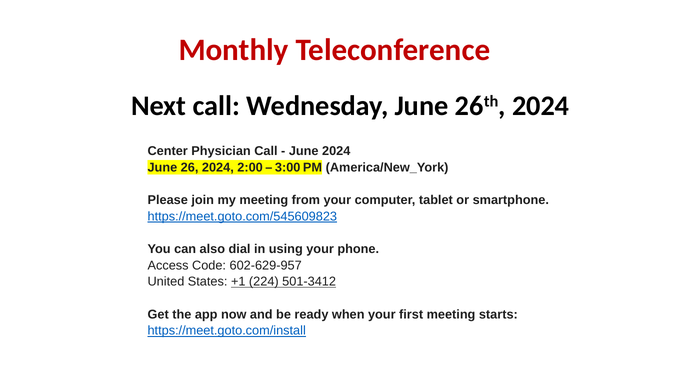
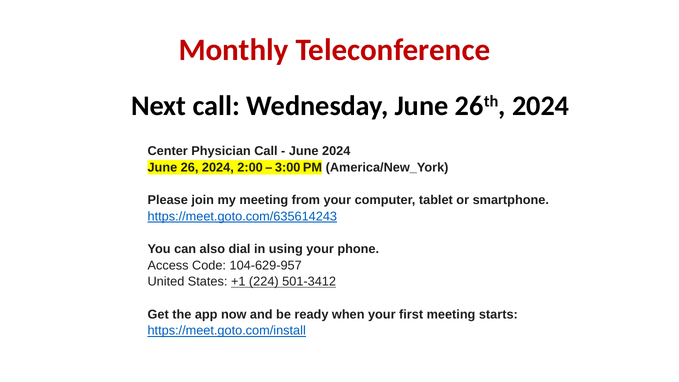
https://meet.goto.com/545609823: https://meet.goto.com/545609823 -> https://meet.goto.com/635614243 (242, 216)
602-629-957: 602-629-957 -> 104-629-957 (266, 265)
